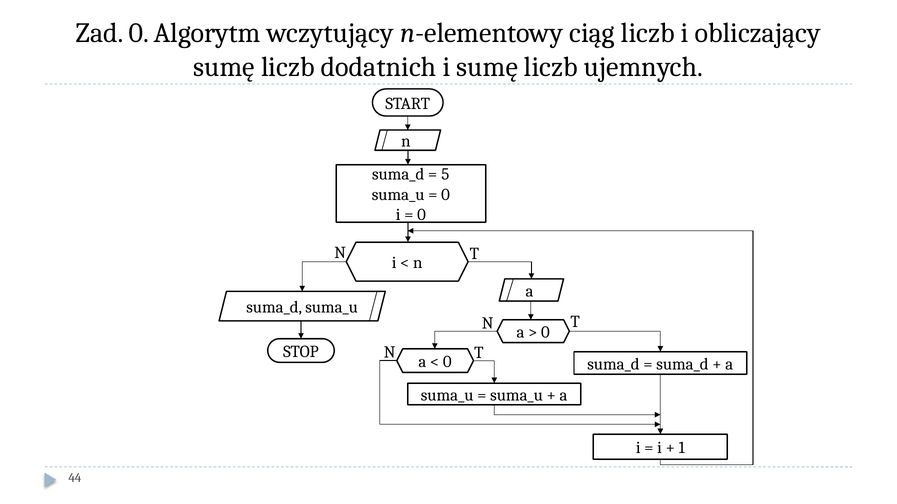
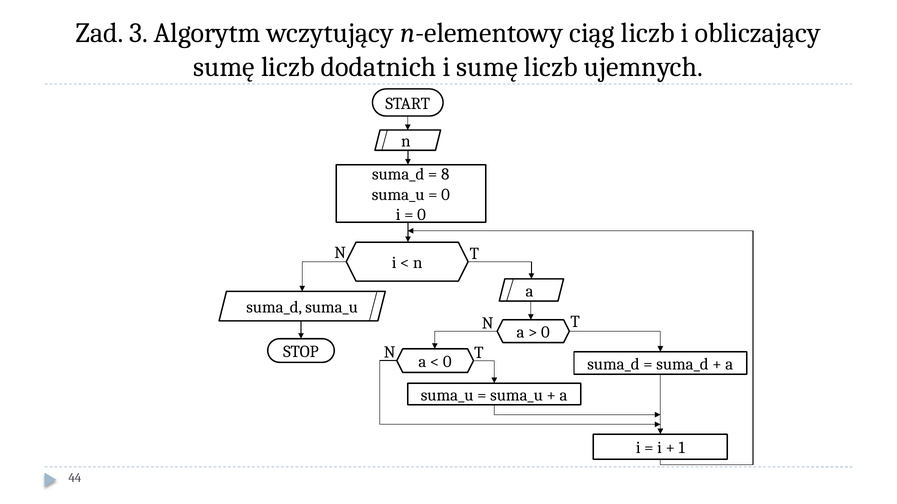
Zad 0: 0 -> 3 (139, 33)
5: 5 -> 8 (445, 175)
